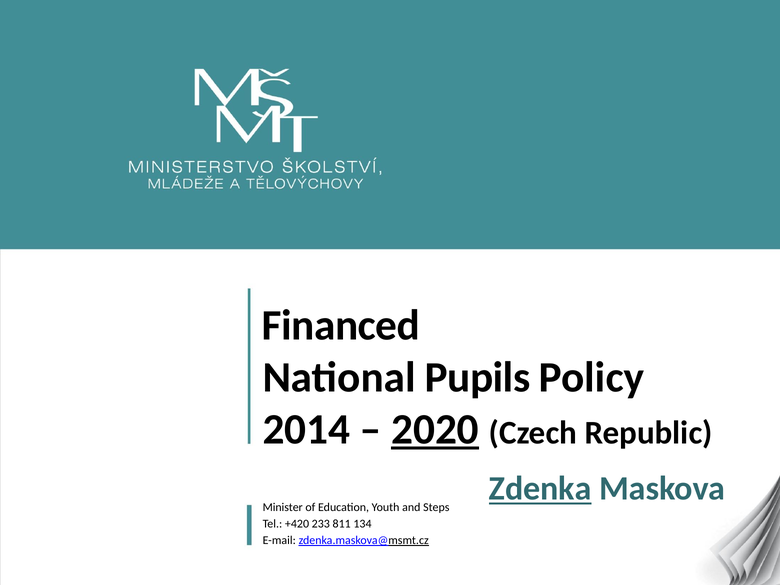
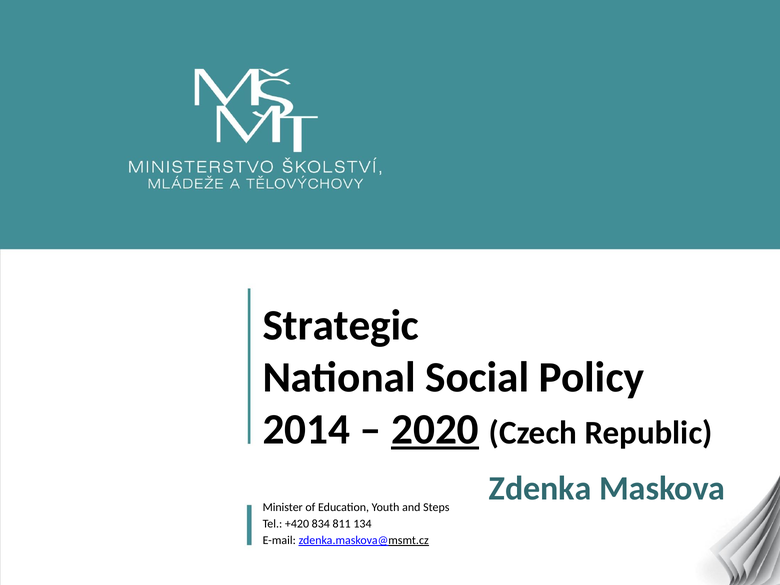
Financed: Financed -> Strategic (341, 325)
Pupils: Pupils -> Social (477, 377)
Zdenka underline: present -> none (540, 489)
233: 233 -> 834 (321, 524)
